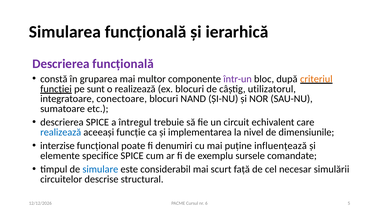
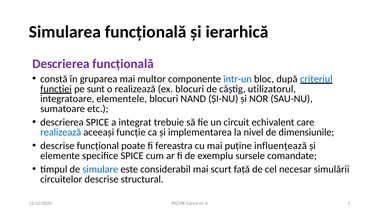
într-un colour: purple -> blue (238, 79)
criteriul colour: orange -> blue (316, 79)
conectoare: conectoare -> elementele (122, 99)
întregul: întregul -> integrat (135, 122)
interzise: interzise -> descrise (57, 146)
denumiri: denumiri -> fereastra (174, 146)
